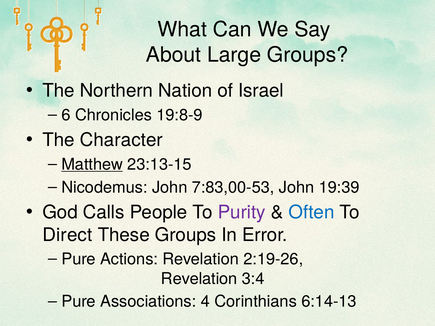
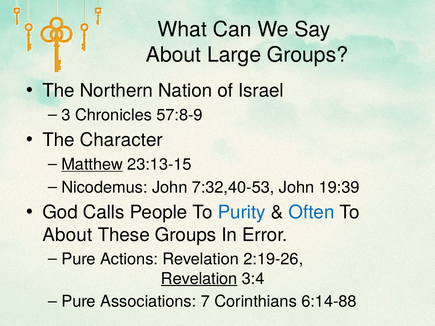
6: 6 -> 3 (66, 115)
19:8-9: 19:8-9 -> 57:8-9 (180, 115)
7:83,00-53: 7:83,00-53 -> 7:32,40-53 (233, 187)
Purity colour: purple -> blue (242, 213)
Direct: Direct -> About (67, 235)
Revelation underline: none -> present (199, 279)
4: 4 -> 7 (205, 302)
6:14-13: 6:14-13 -> 6:14-88 (329, 302)
